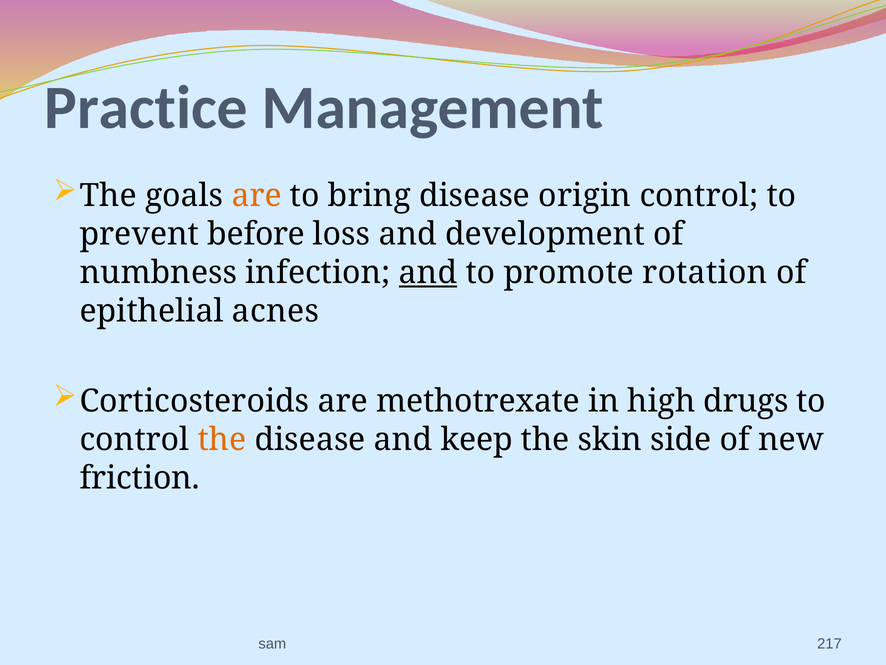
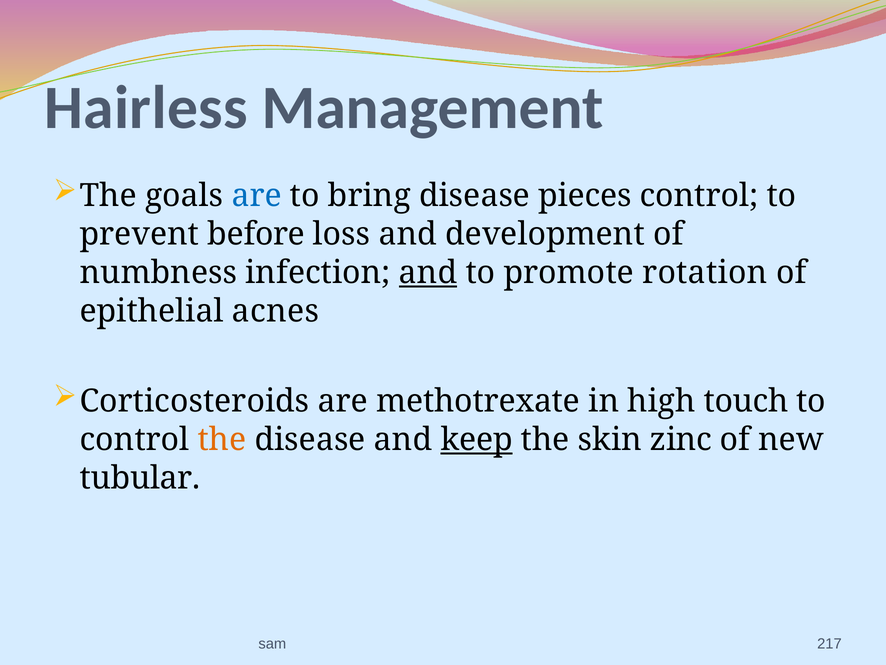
Practice: Practice -> Hairless (146, 108)
are colour: orange -> blue (257, 196)
origin: origin -> pieces (585, 196)
drugs: drugs -> touch (746, 401)
keep underline: none -> present (477, 439)
side: side -> zinc (681, 439)
friction: friction -> tubular (140, 478)
